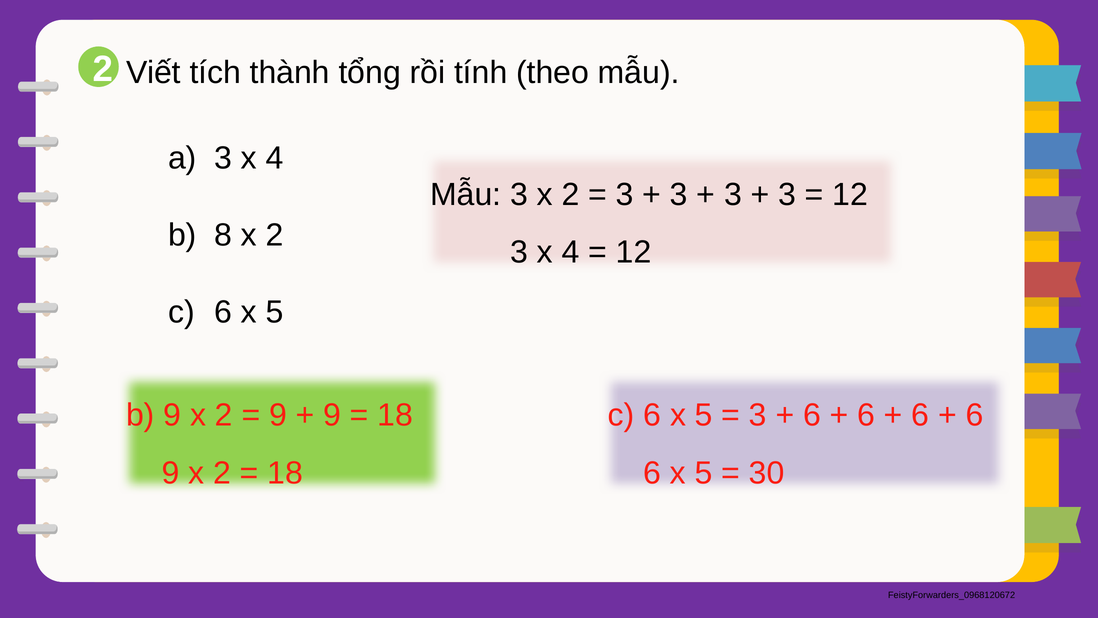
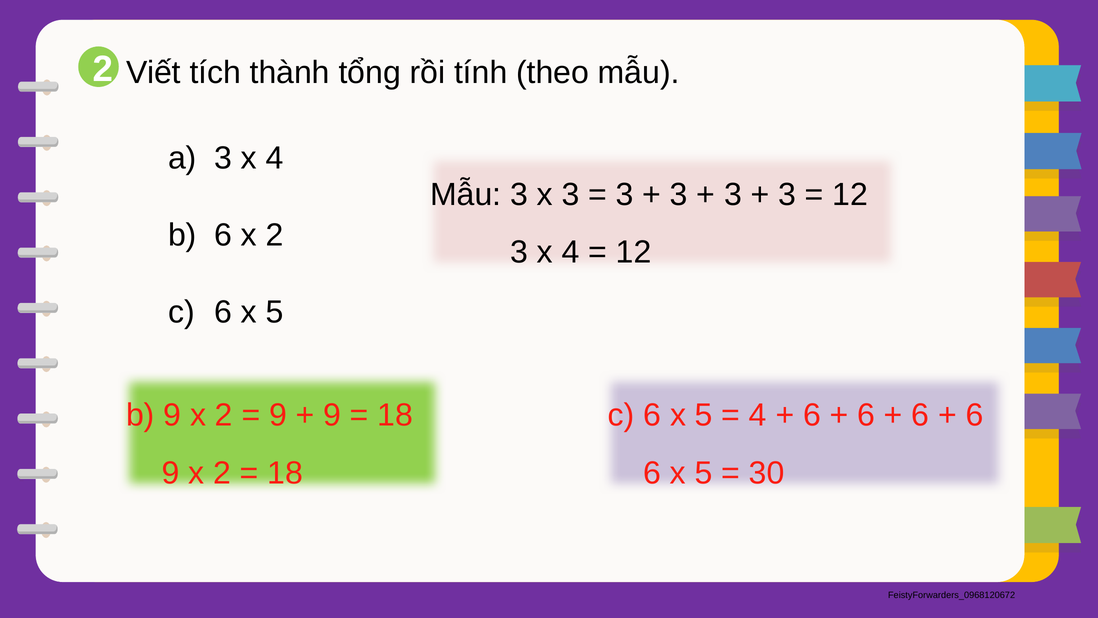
3 x 2: 2 -> 3 (571, 195)
b 8: 8 -> 6 (223, 235)
3: 3 -> 4 (758, 415)
